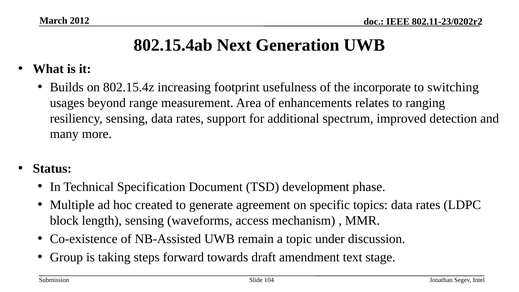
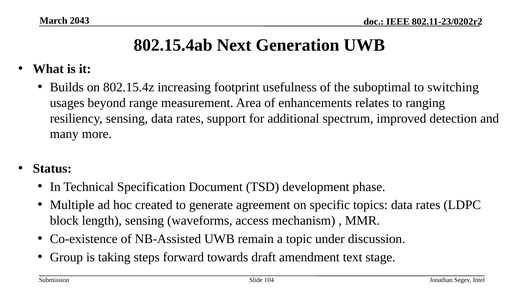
2012: 2012 -> 2043 (80, 21)
incorporate: incorporate -> suboptimal (382, 87)
